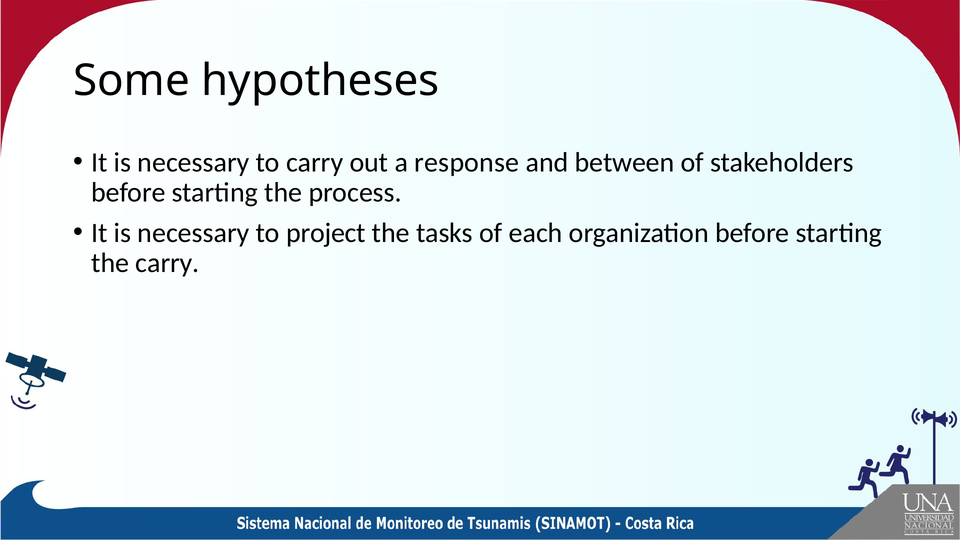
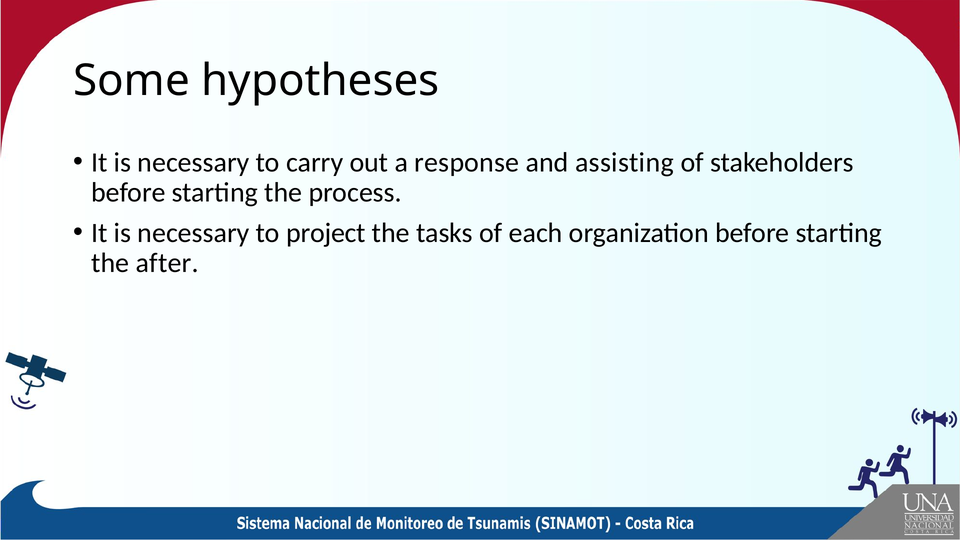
between: between -> assisting (624, 162)
the carry: carry -> after (167, 263)
